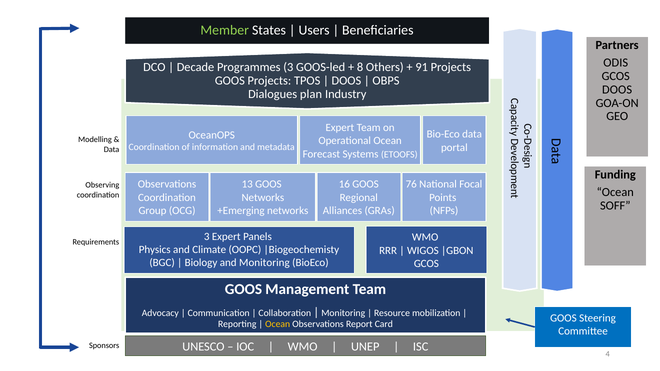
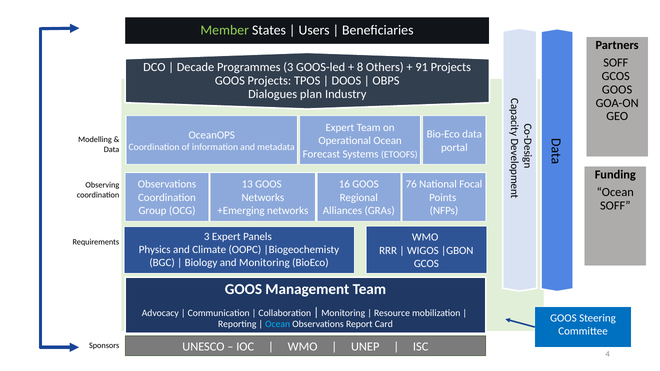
ODIS: ODIS -> SOFF (616, 63)
DOOS: DOOS -> GOOS (617, 90)
Ocean colour: yellow -> light blue (278, 324)
